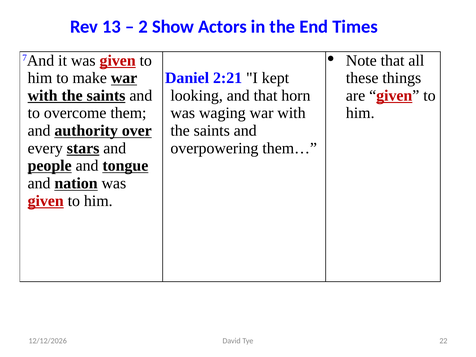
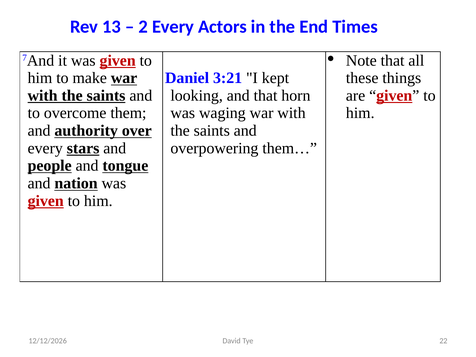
2 Show: Show -> Every (173, 27)
2:21: 2:21 -> 3:21 (228, 78)
